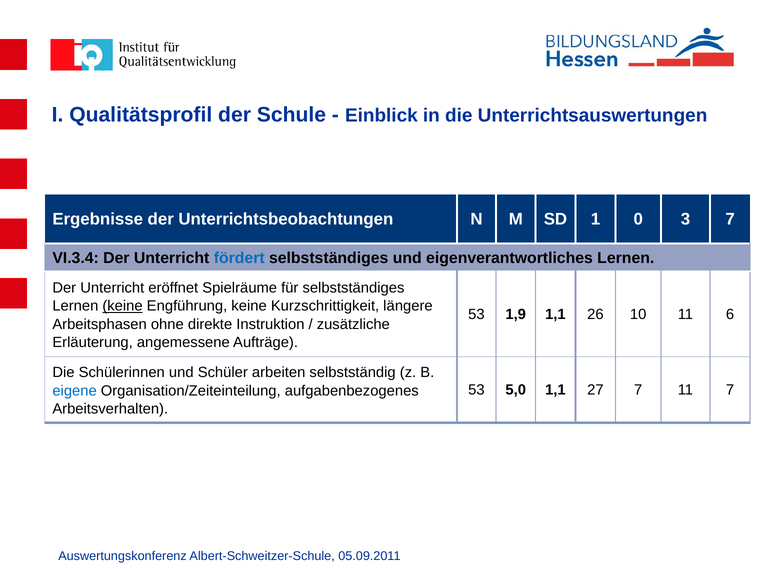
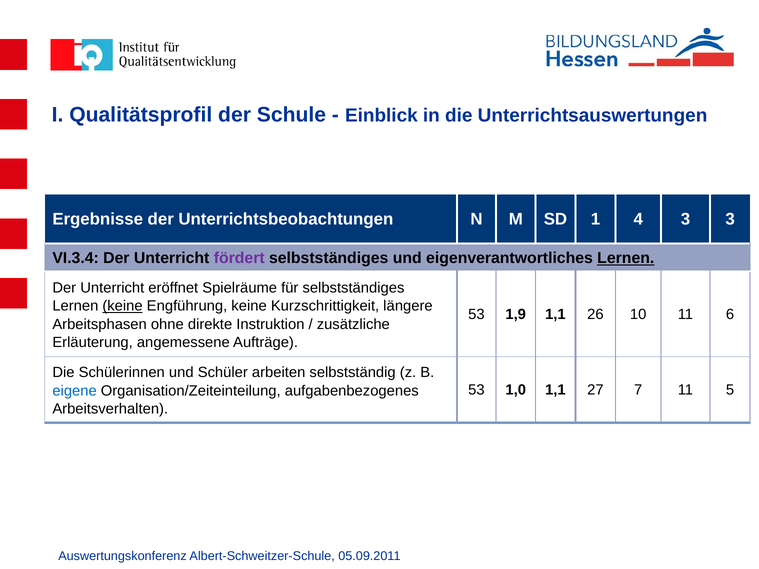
0: 0 -> 4 (638, 219)
3 7: 7 -> 3 (730, 219)
fördert colour: blue -> purple (239, 258)
Lernen underline: none -> present (626, 258)
5,0: 5,0 -> 1,0 (516, 390)
11 7: 7 -> 5 (730, 390)
